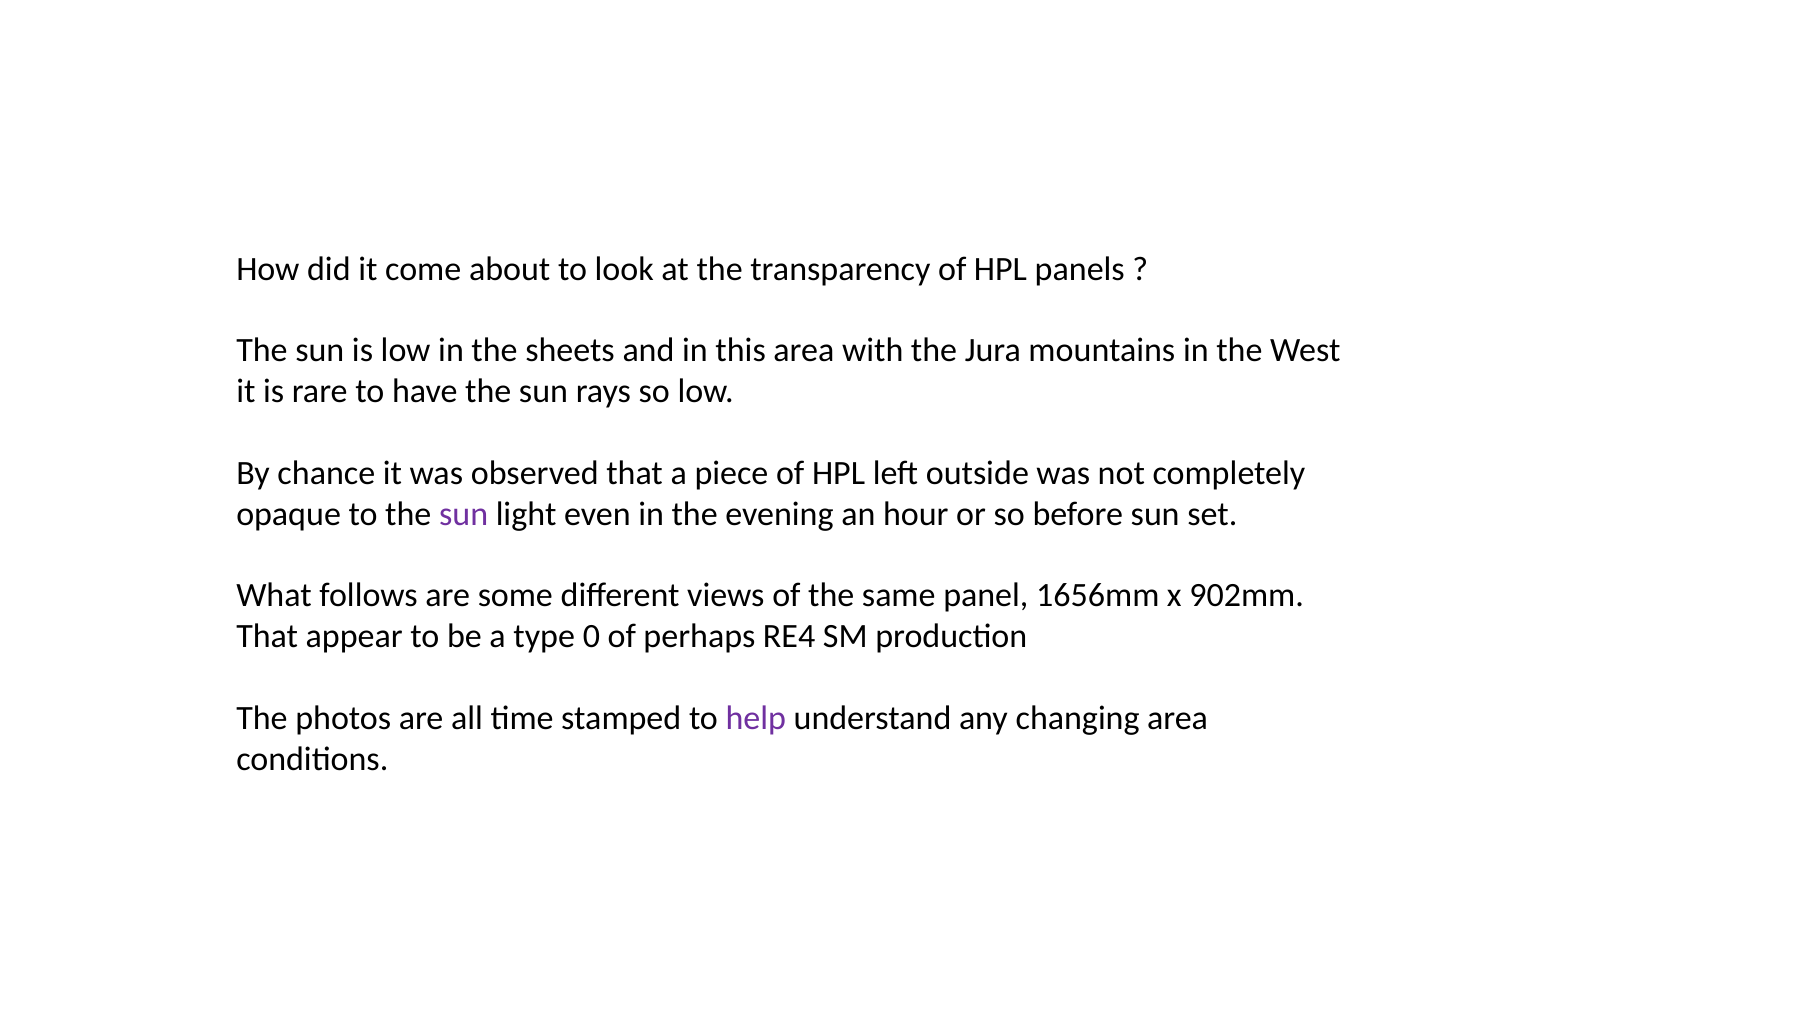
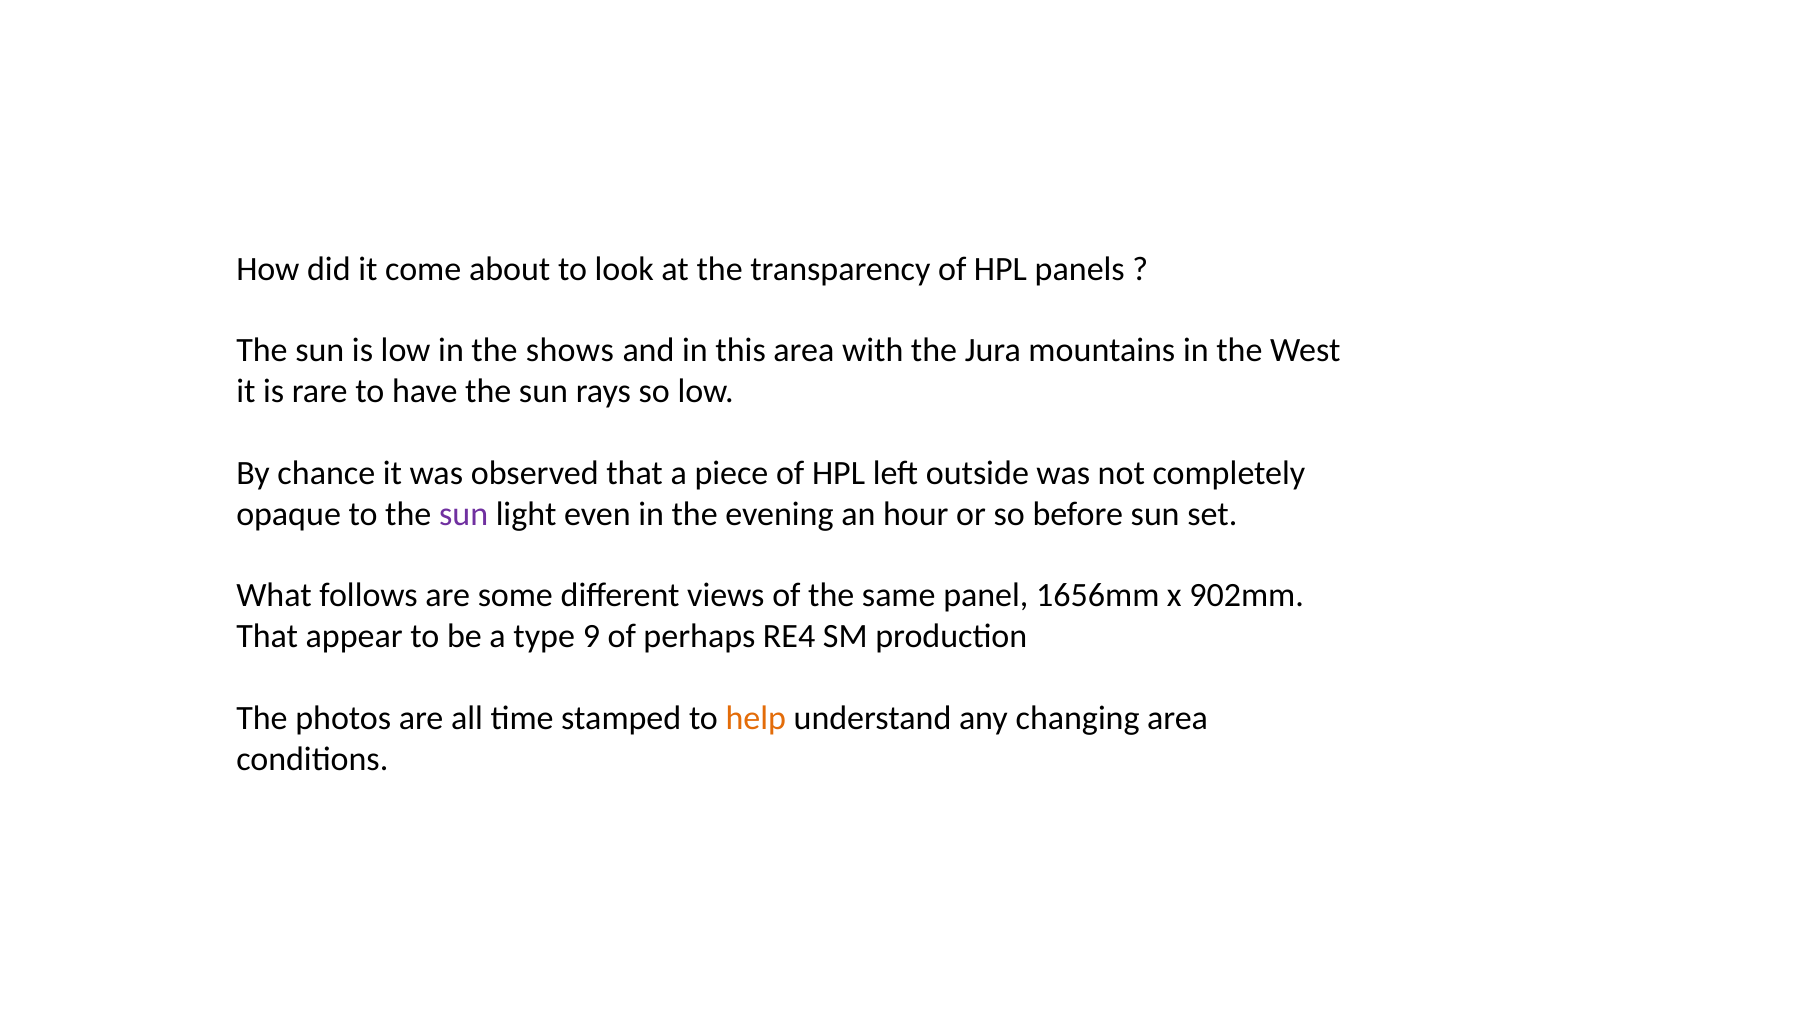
sheets: sheets -> shows (570, 350)
0: 0 -> 9 (591, 636)
help colour: purple -> orange (756, 718)
